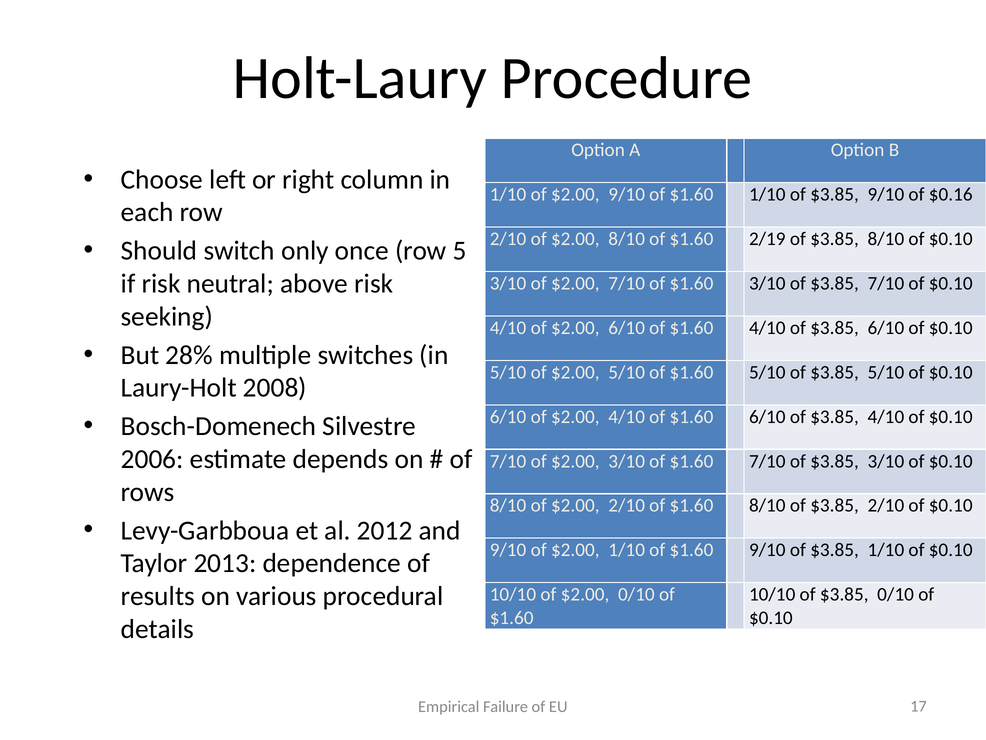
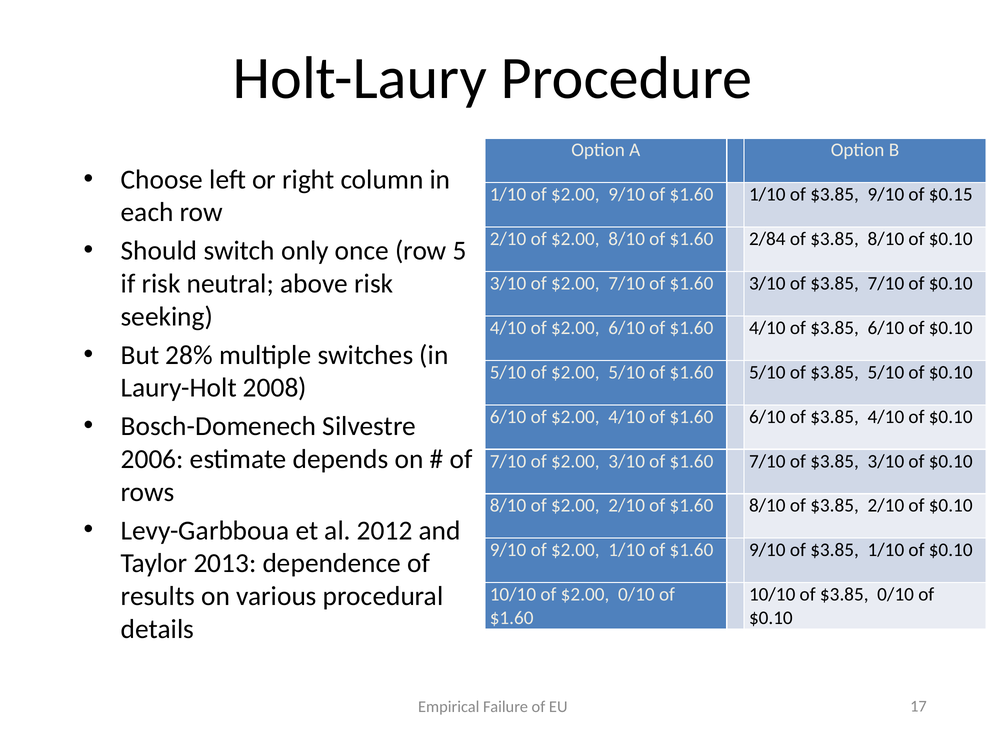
$0.16: $0.16 -> $0.15 (951, 194)
2/19: 2/19 -> 2/84 (767, 239)
